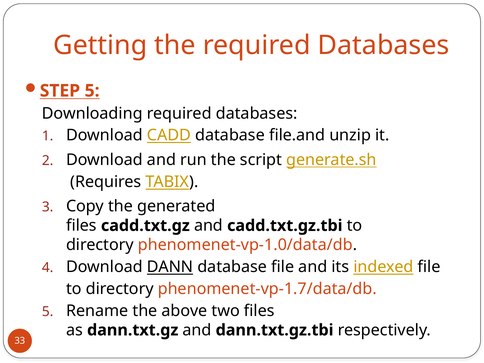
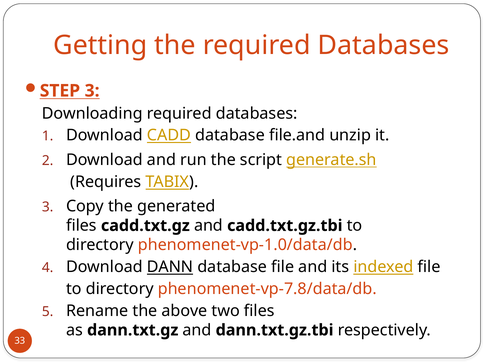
STEP 5: 5 -> 3 (92, 91)
phenomenet-vp-1.7/data/db: phenomenet-vp-1.7/data/db -> phenomenet-vp-7.8/data/db (267, 289)
